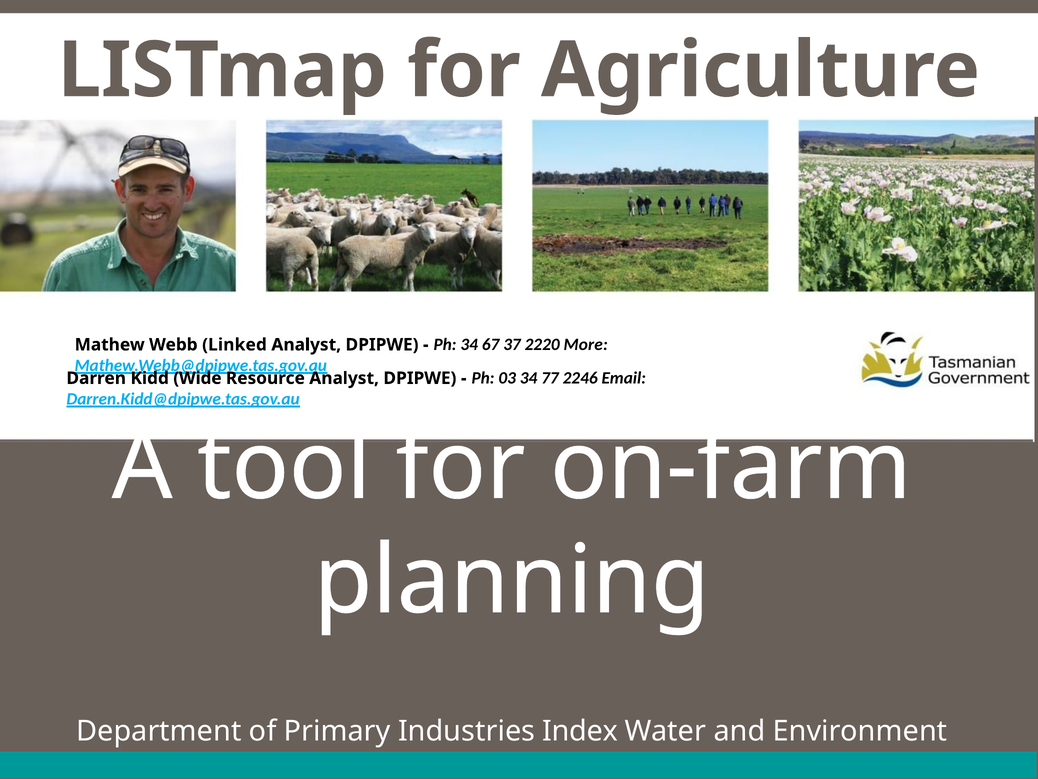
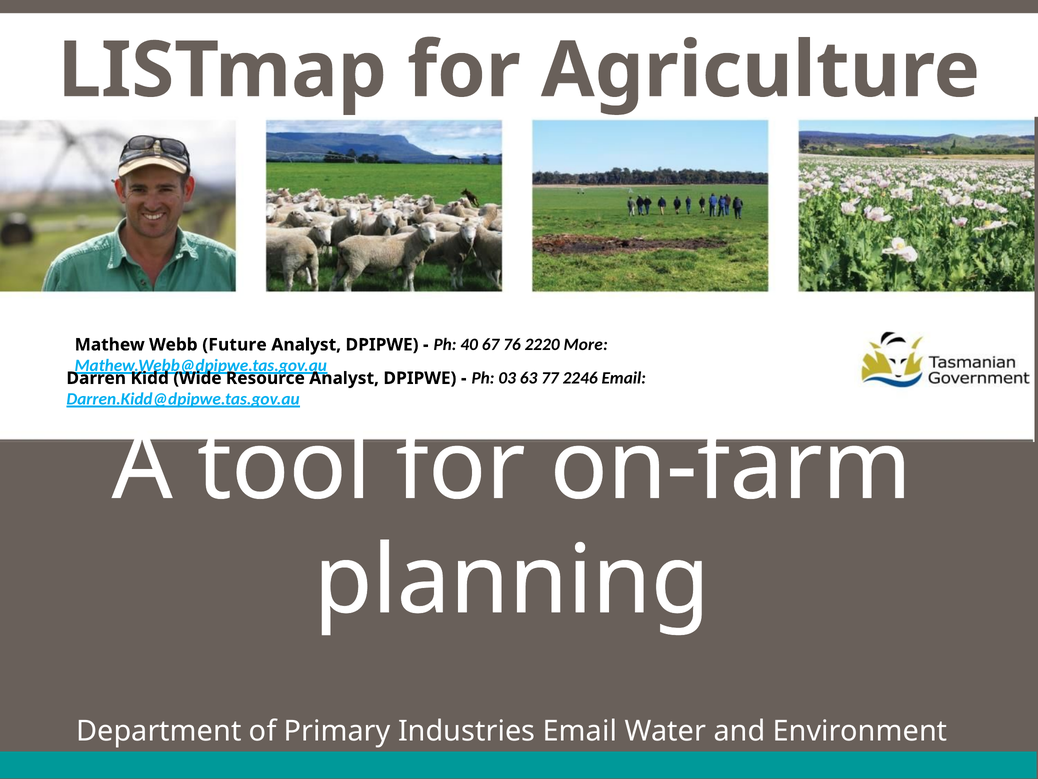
Linked: Linked -> Future (234, 345)
Ph 34: 34 -> 40 (469, 345)
37: 37 -> 76 (512, 345)
03 34: 34 -> 63 (529, 378)
Industries Index: Index -> Email (580, 731)
